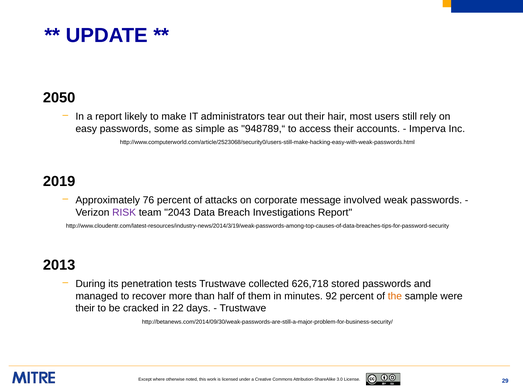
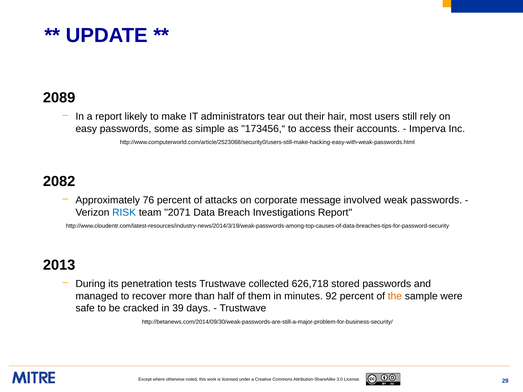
2050: 2050 -> 2089 (59, 98)
948789,“: 948789,“ -> 173456,“ (263, 129)
2019: 2019 -> 2082 (59, 181)
RISK colour: purple -> blue (124, 213)
2043: 2043 -> 2071 (177, 213)
their: their -> safe (85, 309)
22: 22 -> 39 (178, 309)
